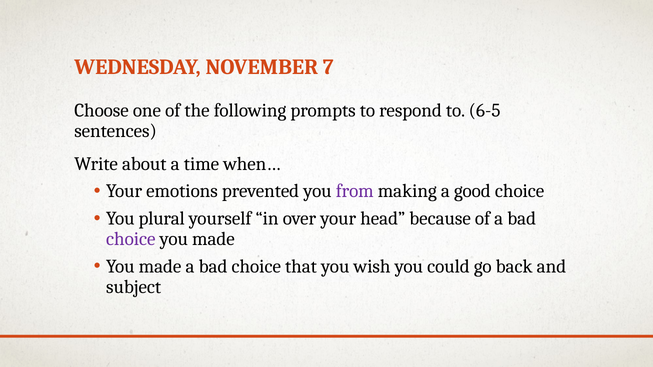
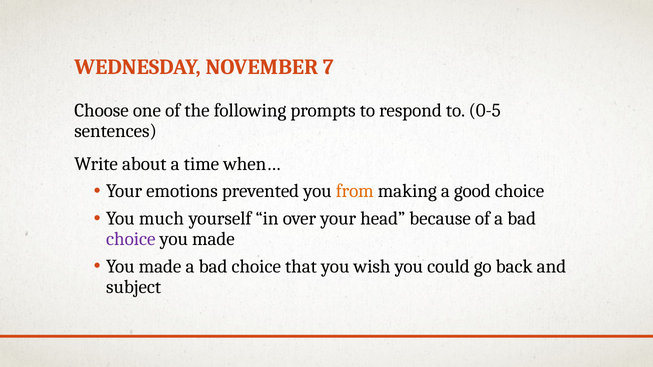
6-5: 6-5 -> 0-5 (485, 111)
from colour: purple -> orange (355, 191)
plural: plural -> much (161, 219)
